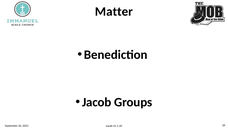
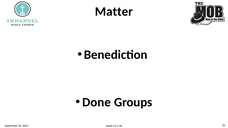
Jacob: Jacob -> Done (97, 102)
